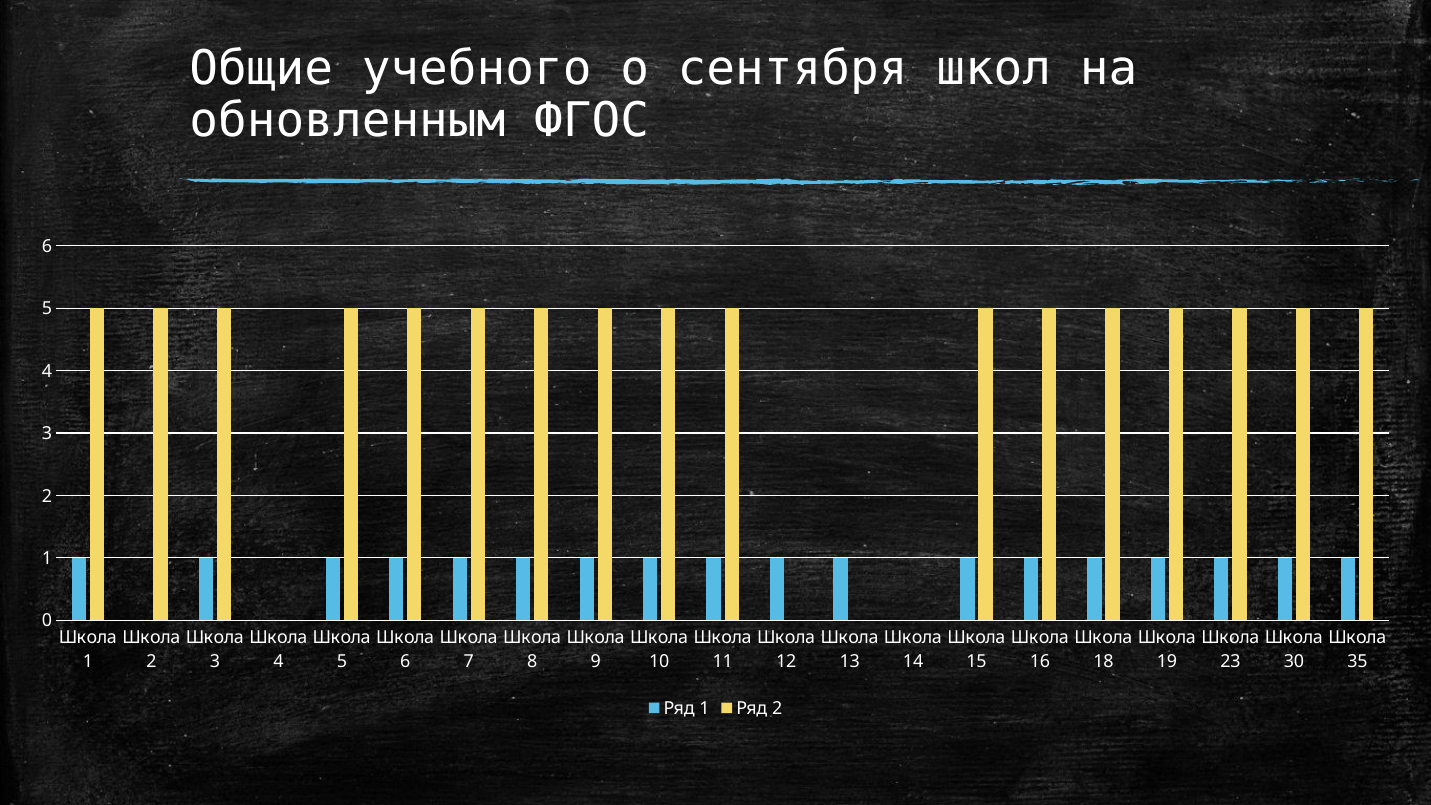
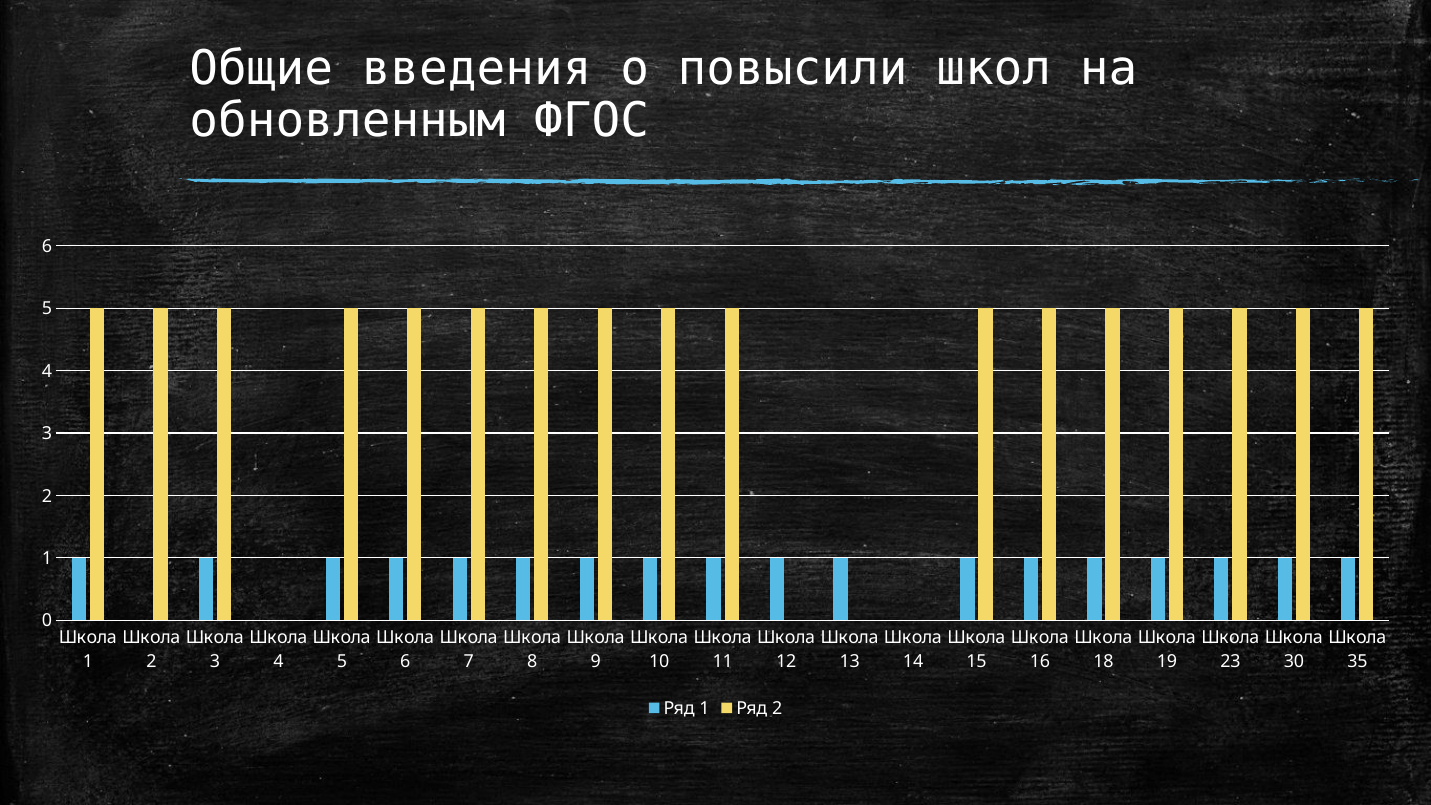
учебного: учебного -> введения (477, 69)
сентября: сентября -> повысили (793, 69)
